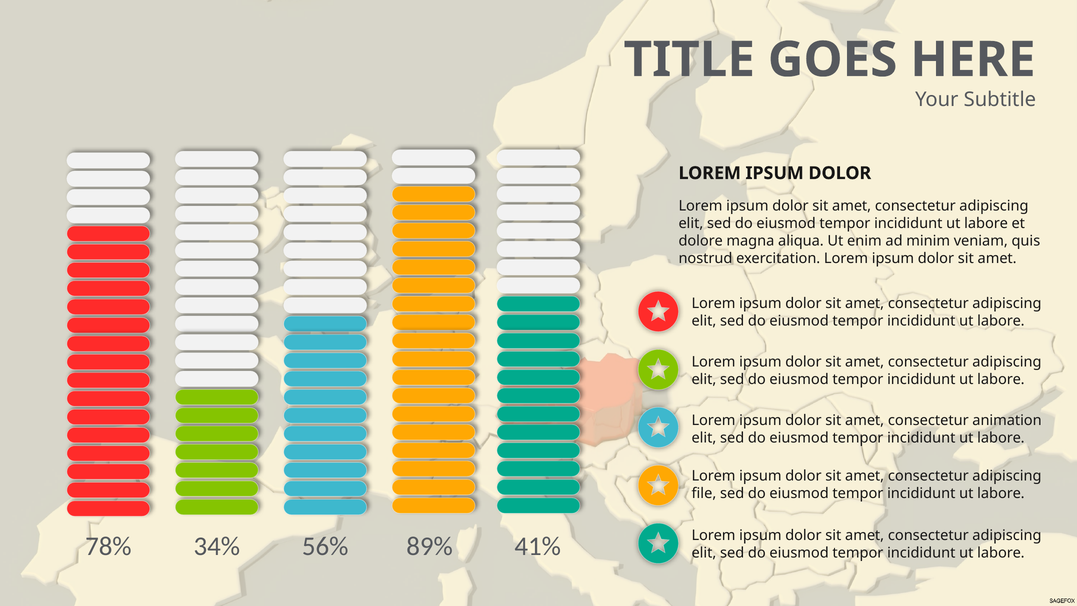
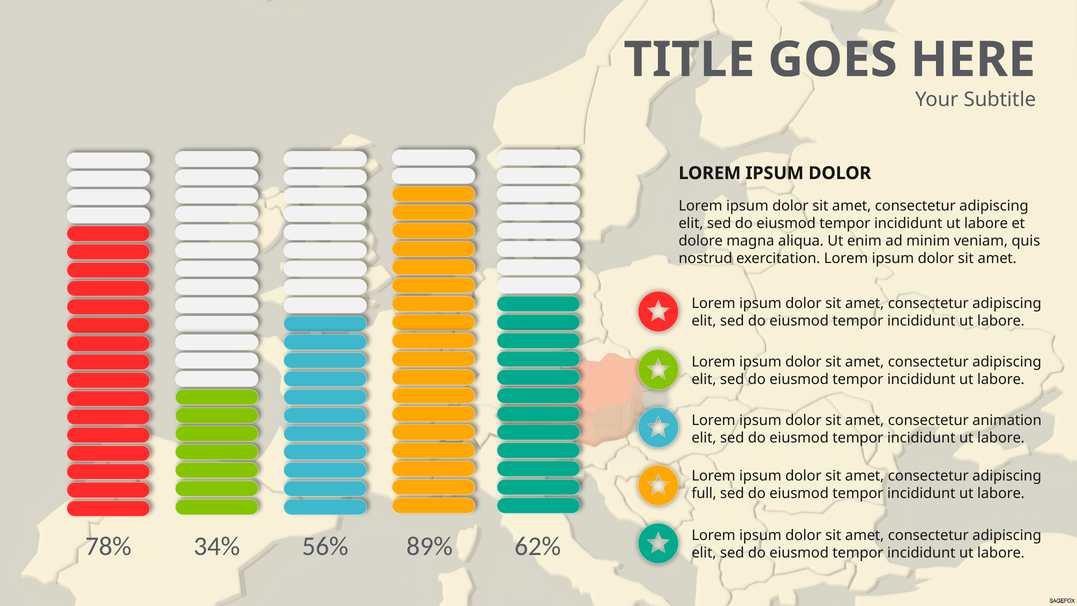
file: file -> full (704, 493)
41%: 41% -> 62% (538, 546)
